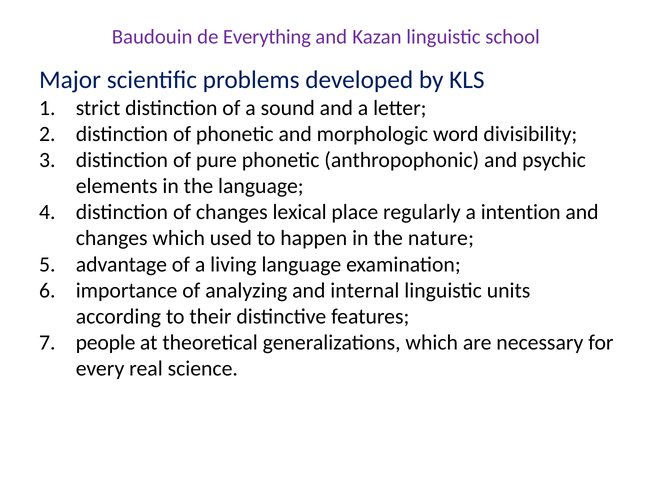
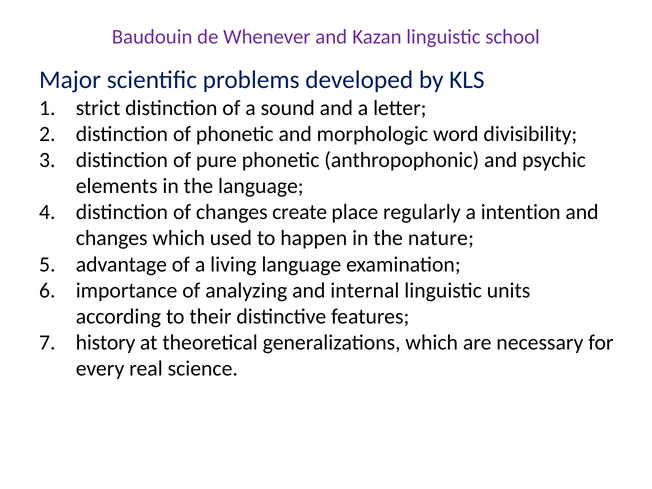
Everything: Everything -> Whenever (267, 37)
lexical: lexical -> create (300, 212)
people: people -> history (106, 343)
